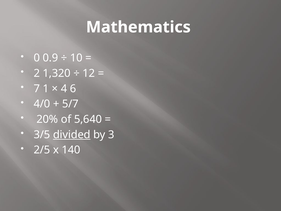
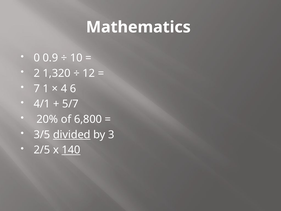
4/0: 4/0 -> 4/1 (42, 104)
5,640: 5,640 -> 6,800 (88, 119)
140 underline: none -> present (71, 150)
